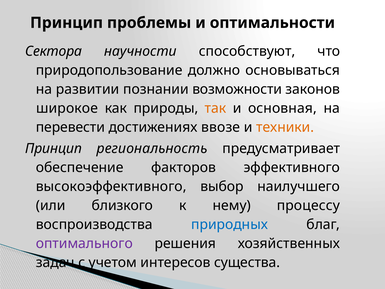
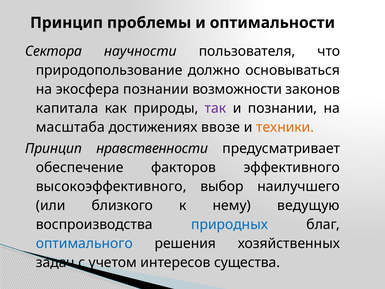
способствуют: способствуют -> пользователя (247, 51)
развитии: развитии -> экосфера (88, 89)
широкое: широкое -> капитала (67, 108)
так colour: orange -> purple (216, 108)
и основная: основная -> познании (283, 108)
перевести: перевести -> масштаба (70, 127)
региональность: региональность -> нравственности (152, 148)
процессу: процессу -> ведущую (308, 205)
оптимального colour: purple -> blue (84, 243)
